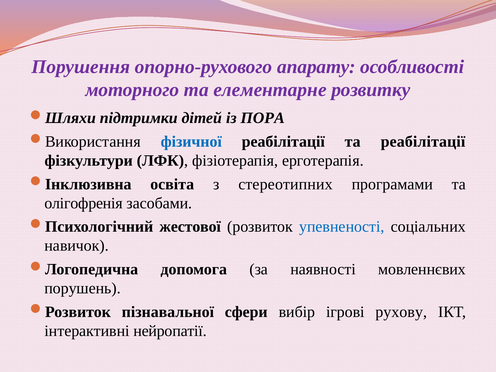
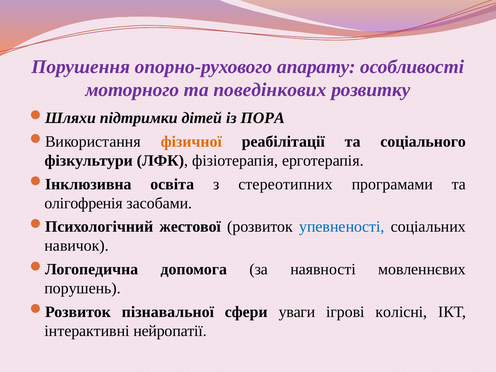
елементарне: елементарне -> поведінкових (270, 90)
фізичної colour: blue -> orange (191, 142)
та реабілітації: реабілітації -> соціального (423, 142)
вибір: вибір -> уваги (297, 312)
рухову: рухову -> колісні (401, 312)
